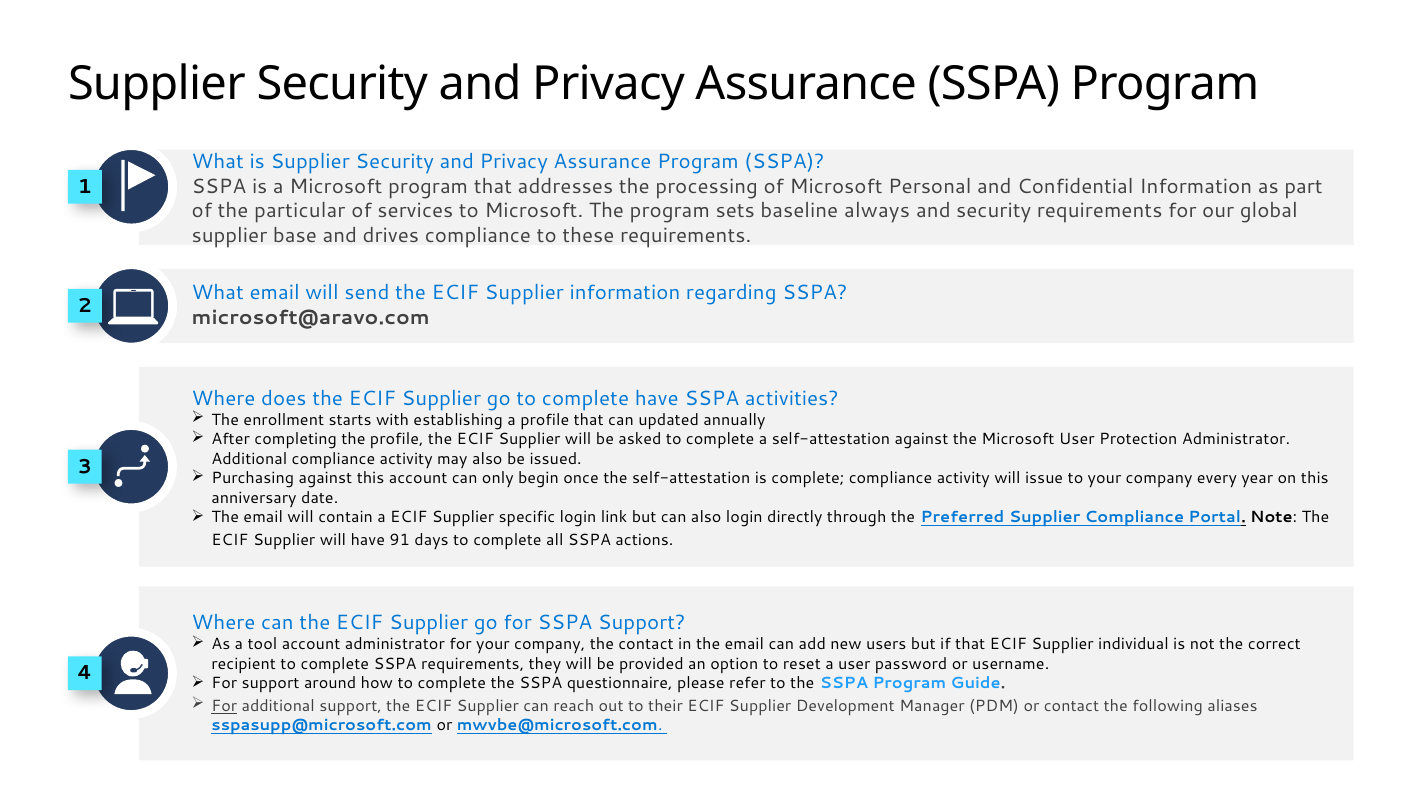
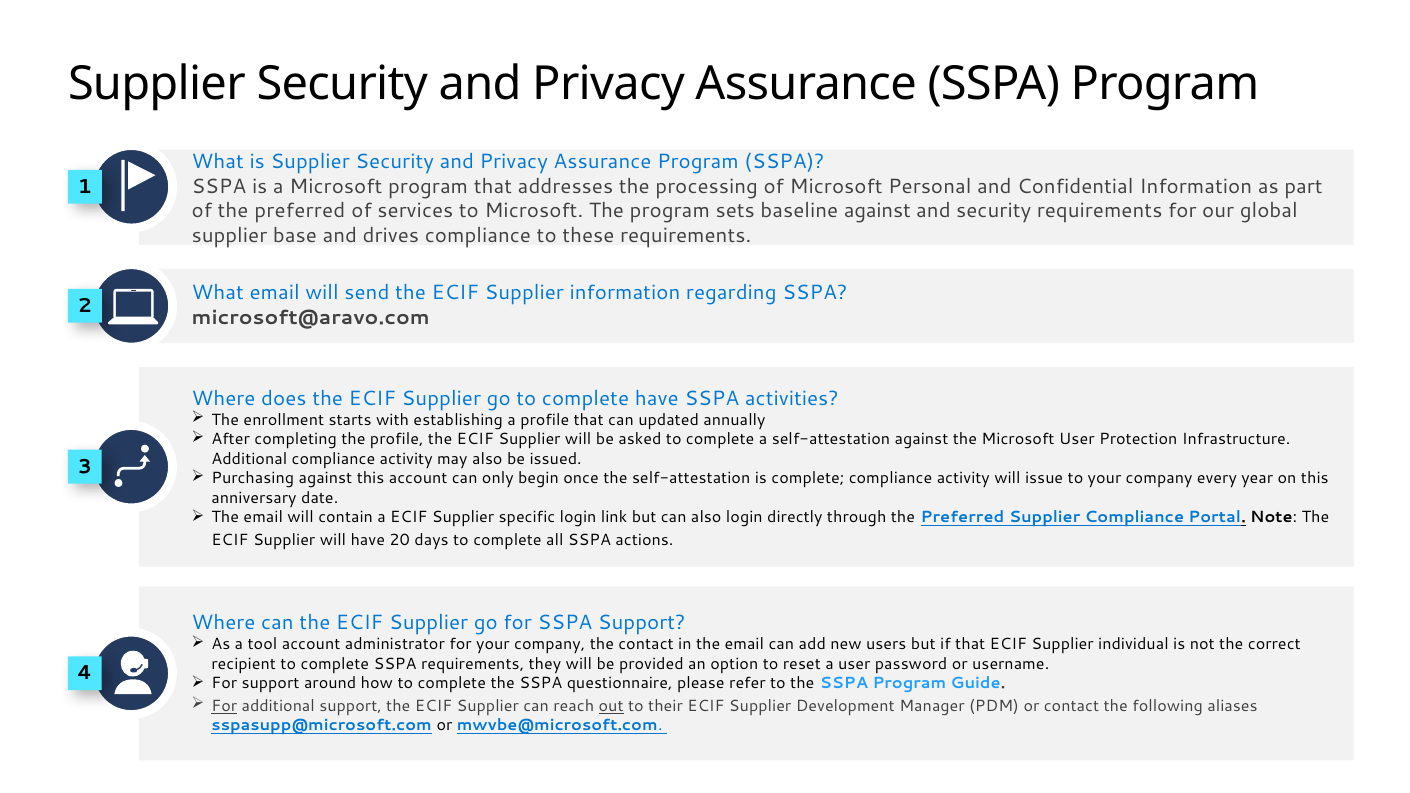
of the particular: particular -> preferred (300, 211)
baseline always: always -> against (877, 211)
Protection Administrator: Administrator -> Infrastructure (1236, 440)
91: 91 -> 20 (400, 540)
out underline: none -> present (611, 706)
